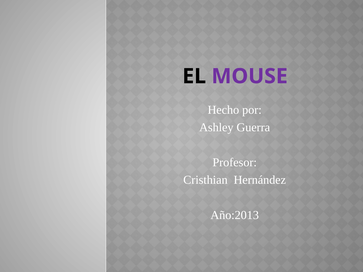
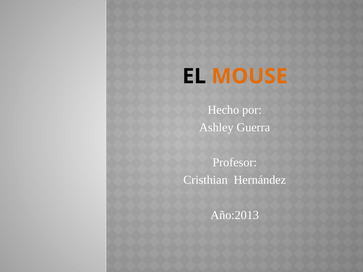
MOUSE colour: purple -> orange (250, 76)
